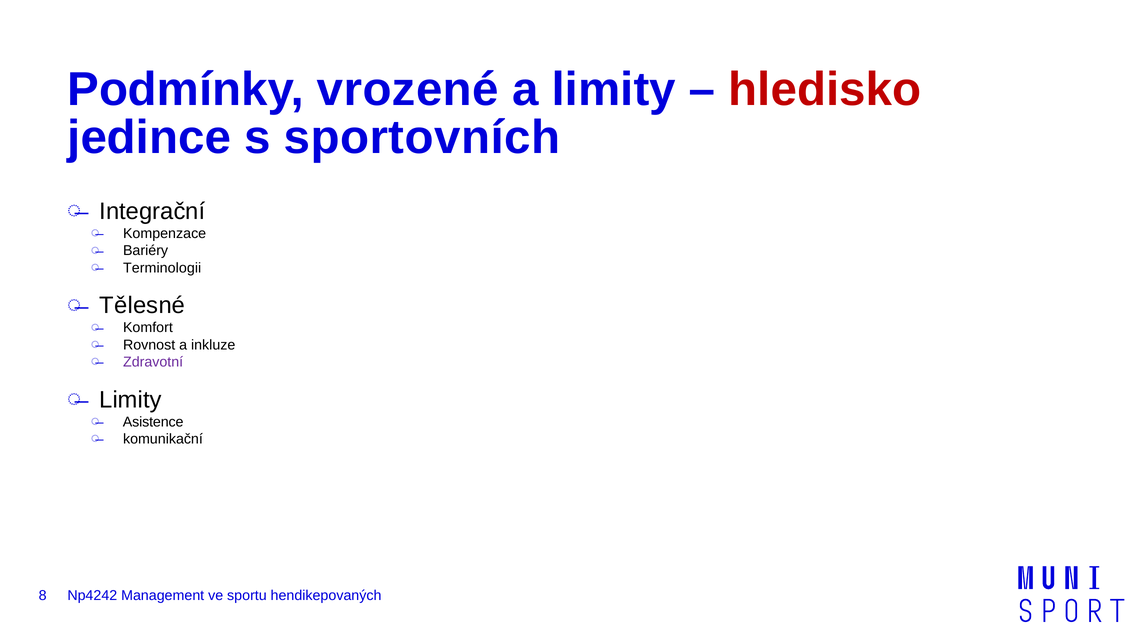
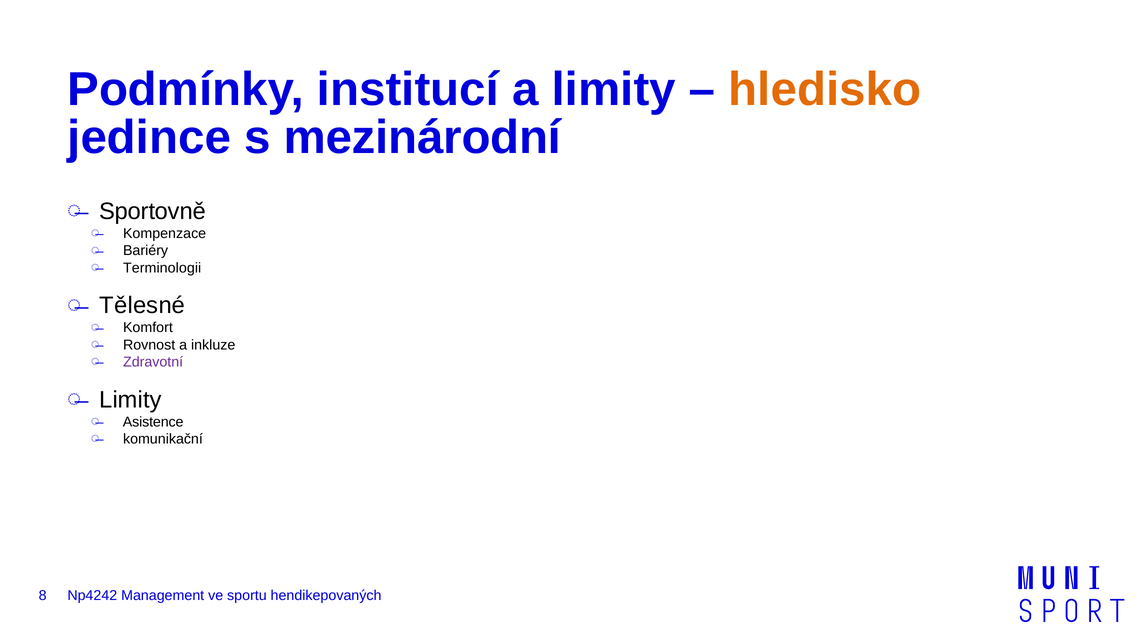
vrozené: vrozené -> institucí (408, 90)
hledisko colour: red -> orange (825, 90)
sportovních: sportovních -> mezinárodní (422, 137)
Integrační: Integrační -> Sportovně (153, 211)
